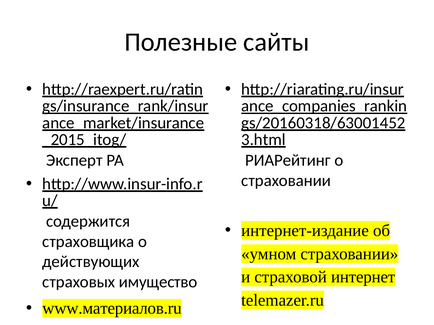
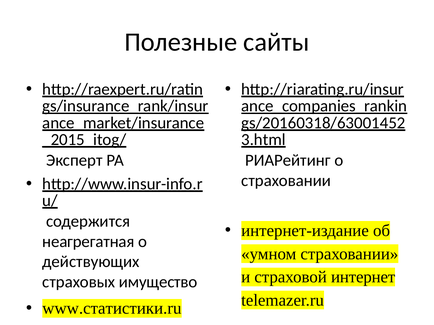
страховщика: страховщика -> неагрегатная (88, 242)
www.материалов.ru: www.материалов.ru -> www.статистики.ru (112, 309)
